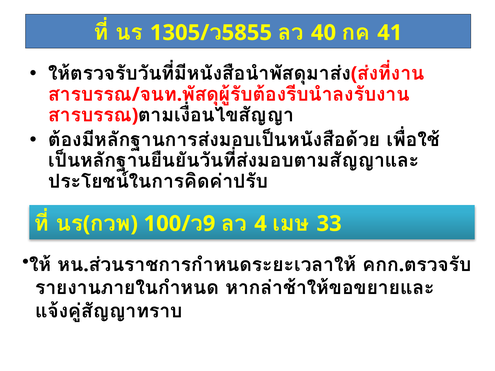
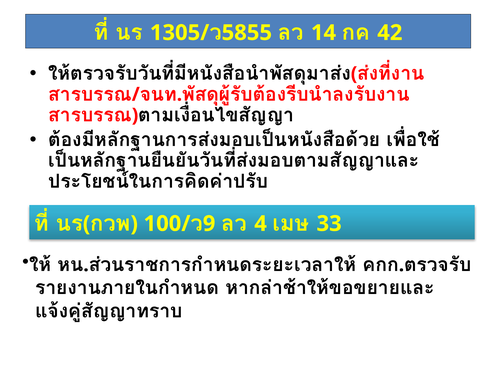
40: 40 -> 14 (324, 33)
41: 41 -> 42 (390, 33)
